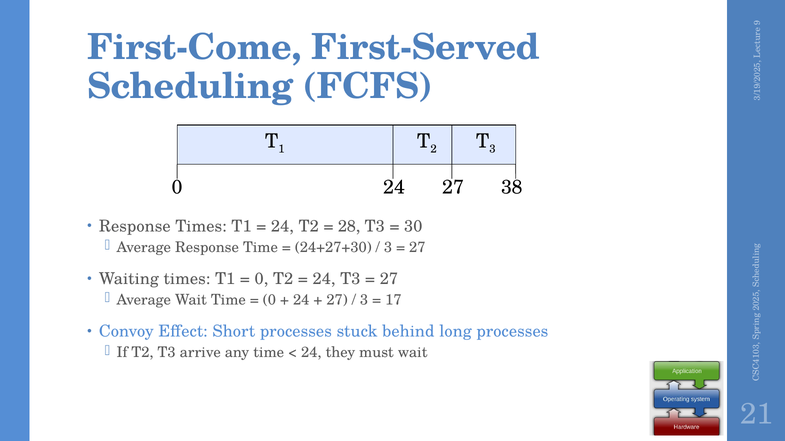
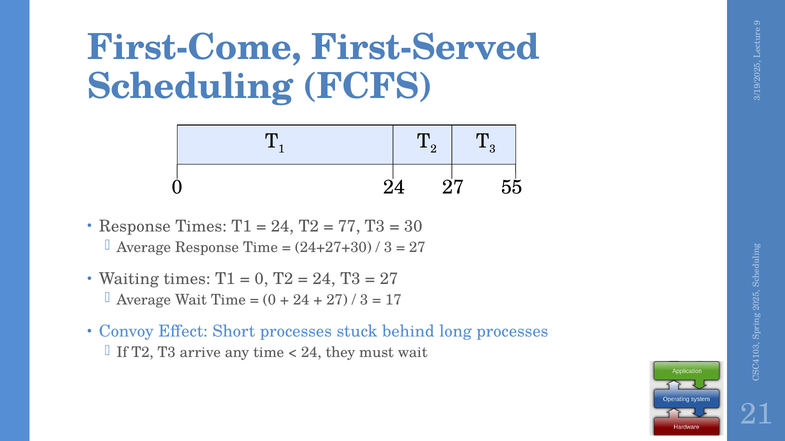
38: 38 -> 55 (512, 187)
28: 28 -> 77 (349, 226)
